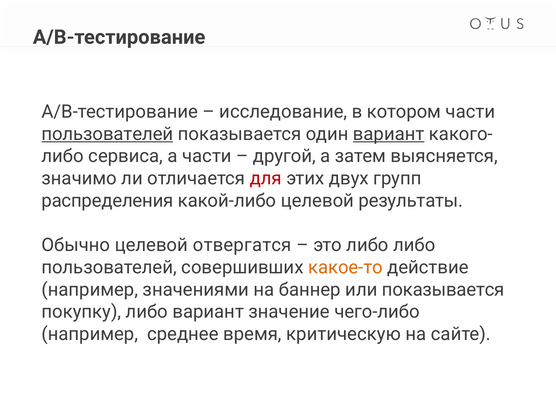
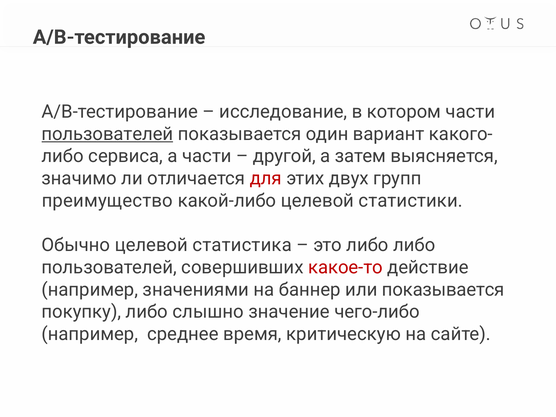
вариант underline: present -> none (389, 134)
распределения: распределения -> преимущество (107, 201)
результаты: результаты -> статистики (411, 201)
отвергатся: отвергатся -> статистика (242, 245)
какое-то colour: orange -> red (345, 267)
либо вариант: вариант -> слышно (208, 312)
